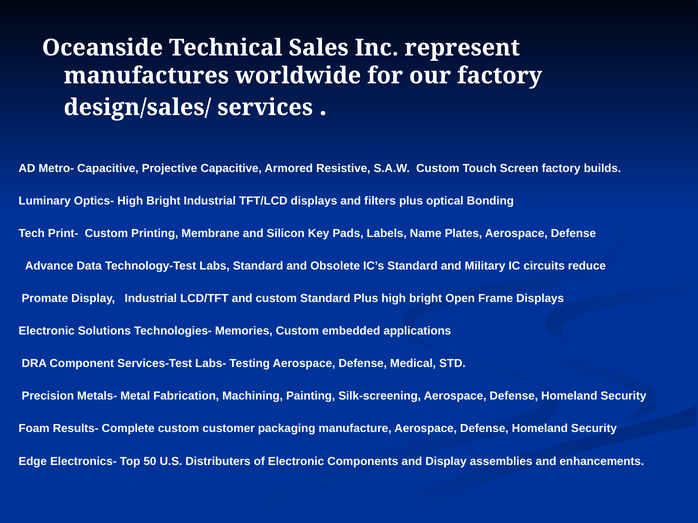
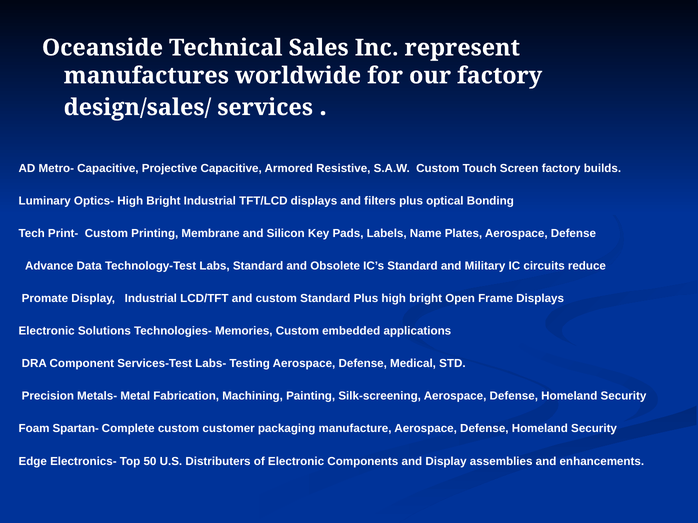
Results-: Results- -> Spartan- (76, 429)
